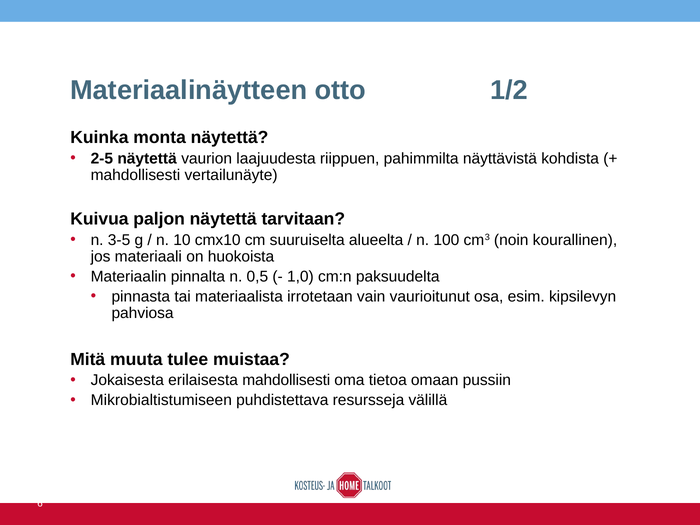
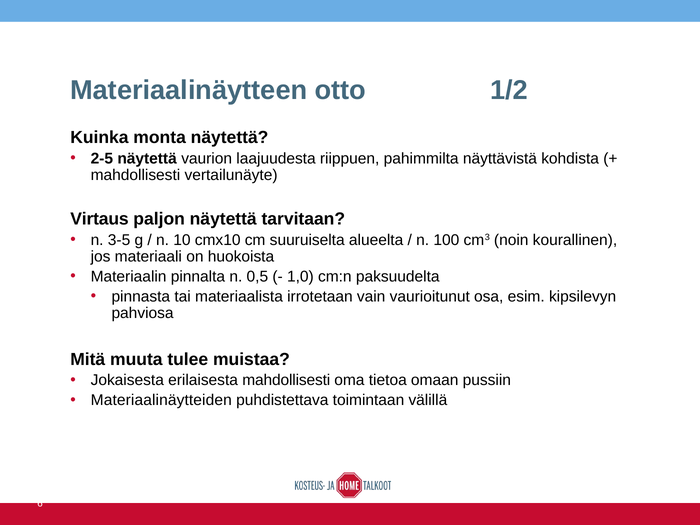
Kuivua: Kuivua -> Virtaus (99, 219)
Mikrobialtistumiseen: Mikrobialtistumiseen -> Materiaalinäytteiden (161, 400)
resursseja: resursseja -> toimintaan (368, 400)
